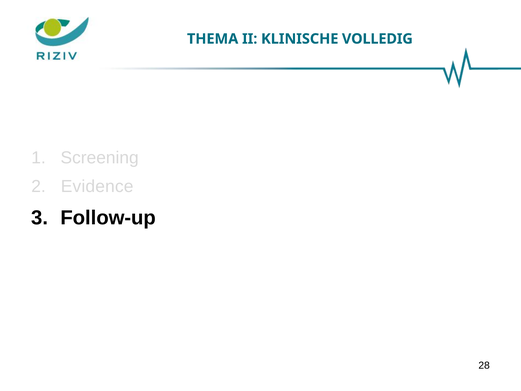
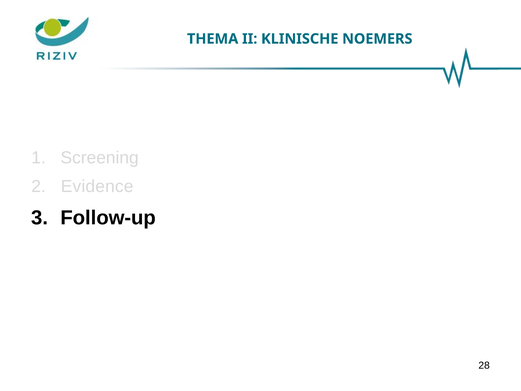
VOLLEDIG: VOLLEDIG -> NOEMERS (377, 39)
